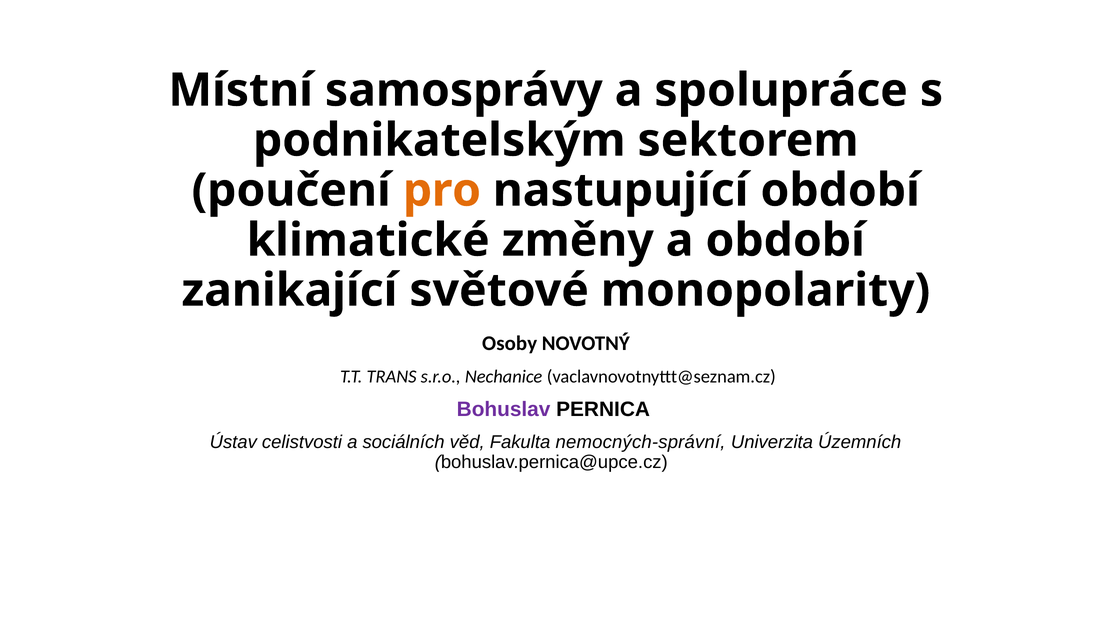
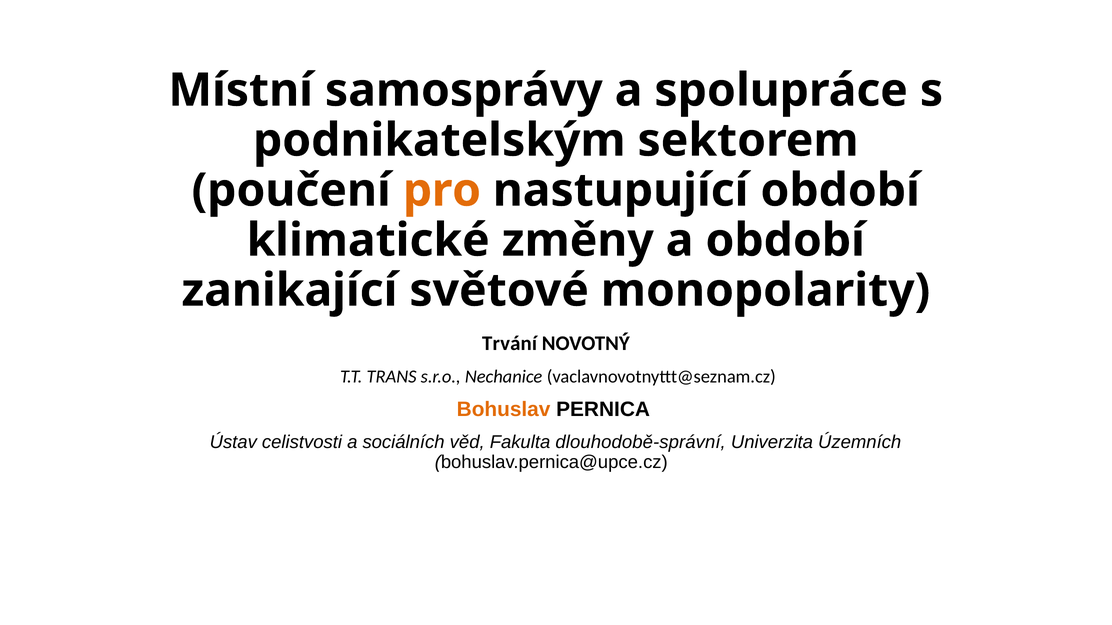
Osoby: Osoby -> Trvání (510, 344)
Bohuslav colour: purple -> orange (504, 410)
nemocných-správní: nemocných-správní -> dlouhodobě-správní (641, 442)
